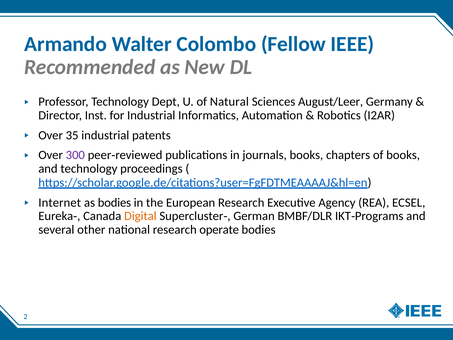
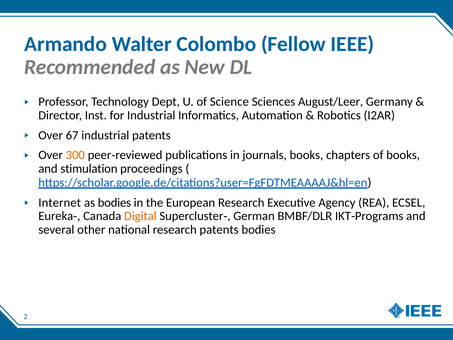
Natural: Natural -> Science (229, 102)
35: 35 -> 67 (72, 135)
300 colour: purple -> orange (75, 155)
and technology: technology -> stimulation (89, 169)
research operate: operate -> patents (219, 230)
